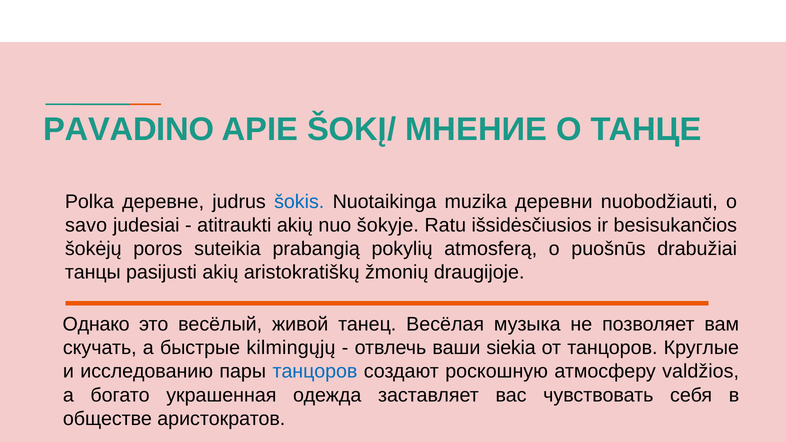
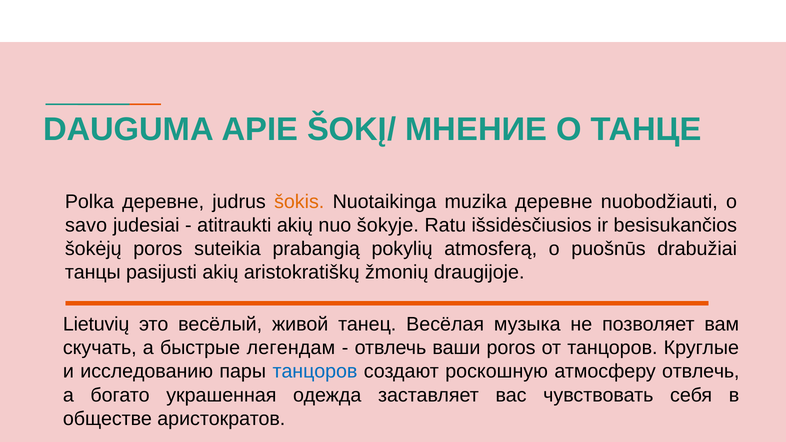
PAVADINO: PAVADINO -> DAUGUMA (128, 130)
šokis colour: blue -> orange (299, 202)
muzika деревни: деревни -> деревне (554, 202)
Однако: Однако -> Lietuvių (96, 324)
kilmingųjų: kilmingųjų -> легендам (291, 348)
ваши siekia: siekia -> poros (511, 348)
атмосферу valdžios: valdžios -> отвлечь (701, 372)
